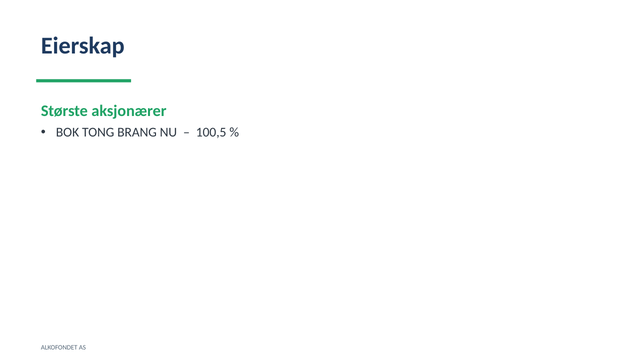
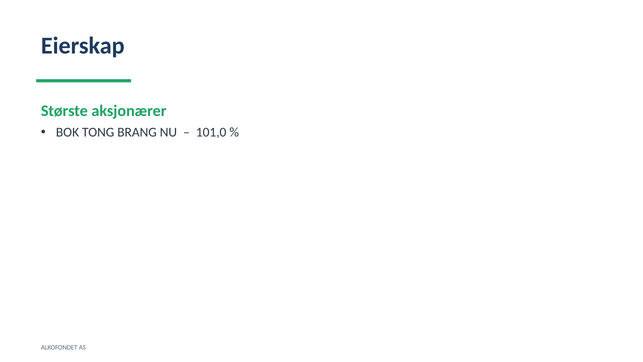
100,5: 100,5 -> 101,0 (211, 132)
